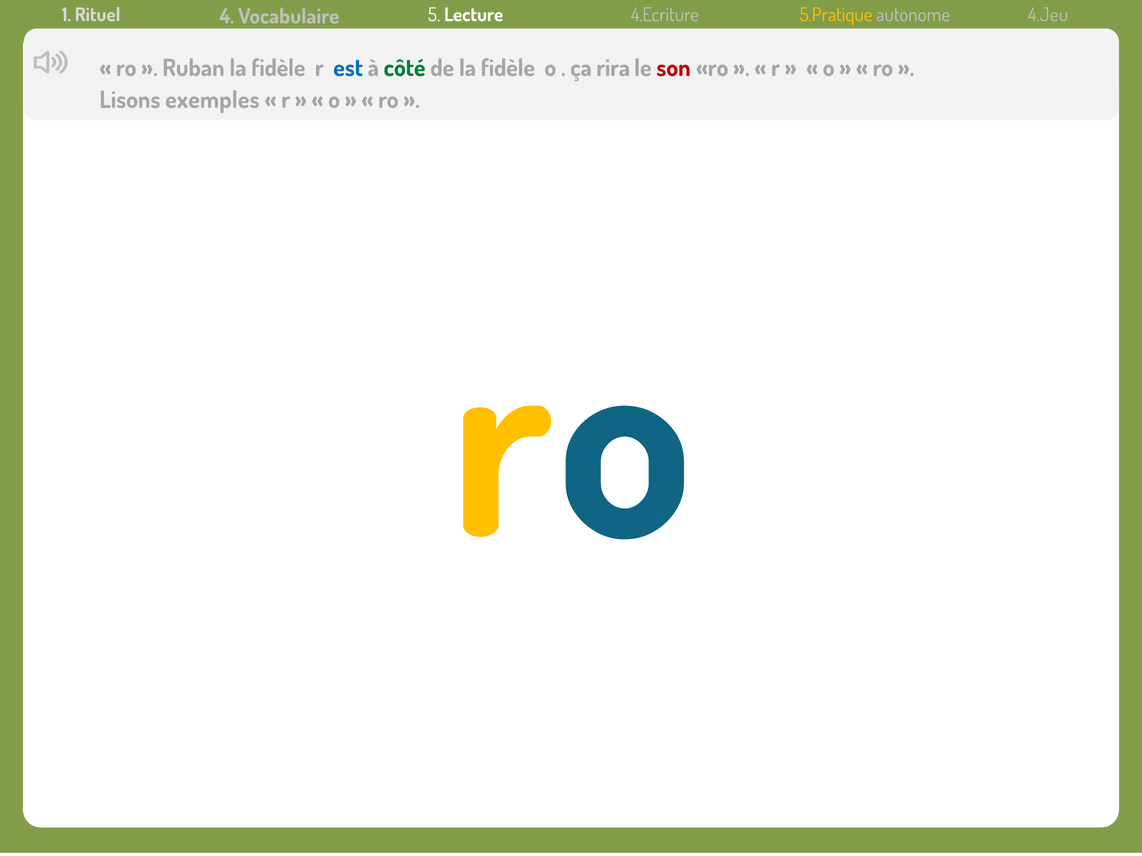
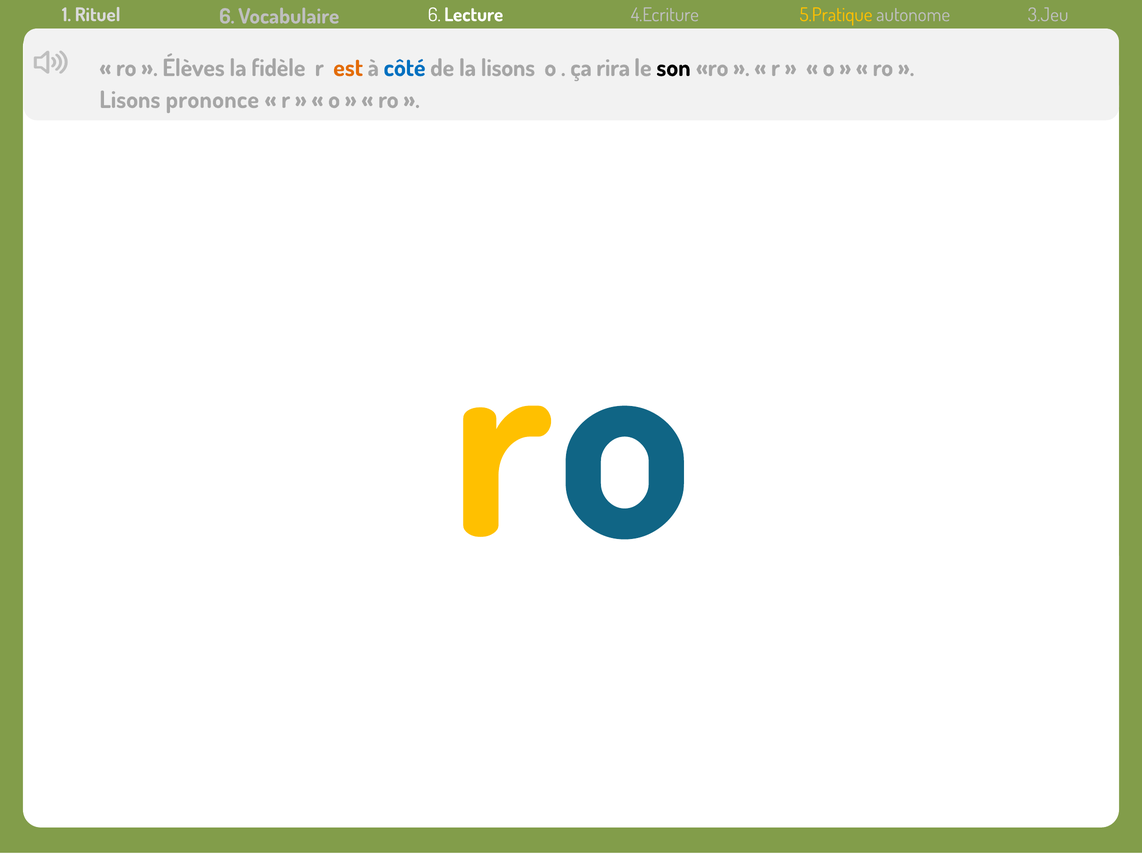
Rituel 4: 4 -> 6 (227, 17)
Vocabulaire 5: 5 -> 6 (434, 15)
4.Jeu: 4.Jeu -> 3.Jeu (1048, 15)
Ruban: Ruban -> Élèves (194, 68)
est colour: blue -> orange (348, 68)
côté colour: green -> blue (405, 68)
de la fidèle: fidèle -> lisons (508, 68)
son colour: red -> black (673, 68)
exemples: exemples -> prononce (212, 100)
